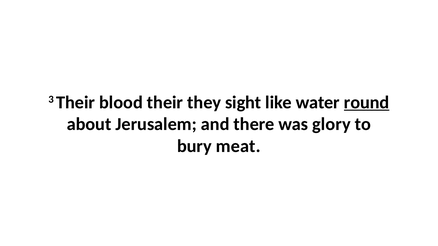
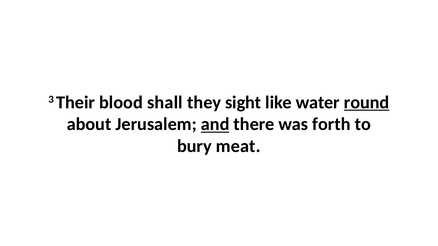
blood their: their -> shall (165, 103)
and underline: none -> present (215, 124)
glory: glory -> forth (331, 124)
